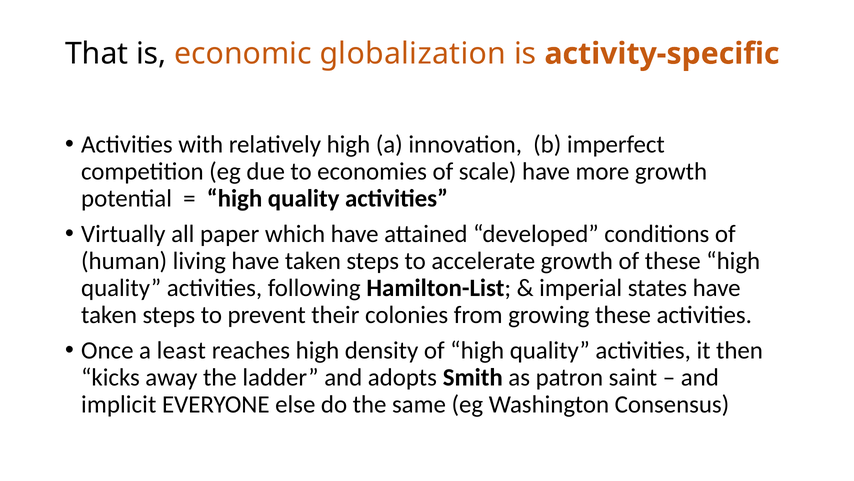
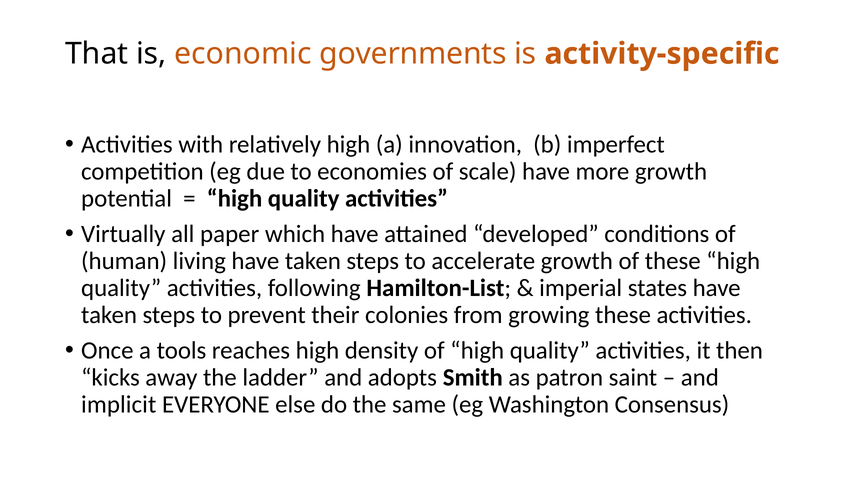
globalization: globalization -> governments (413, 54)
least: least -> tools (181, 350)
